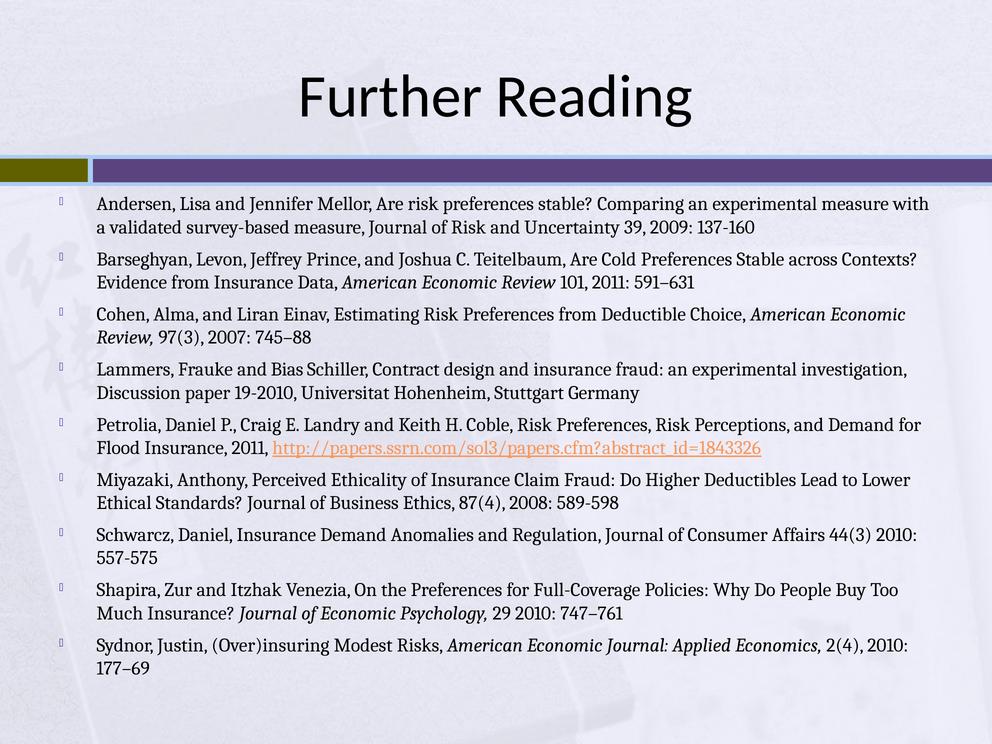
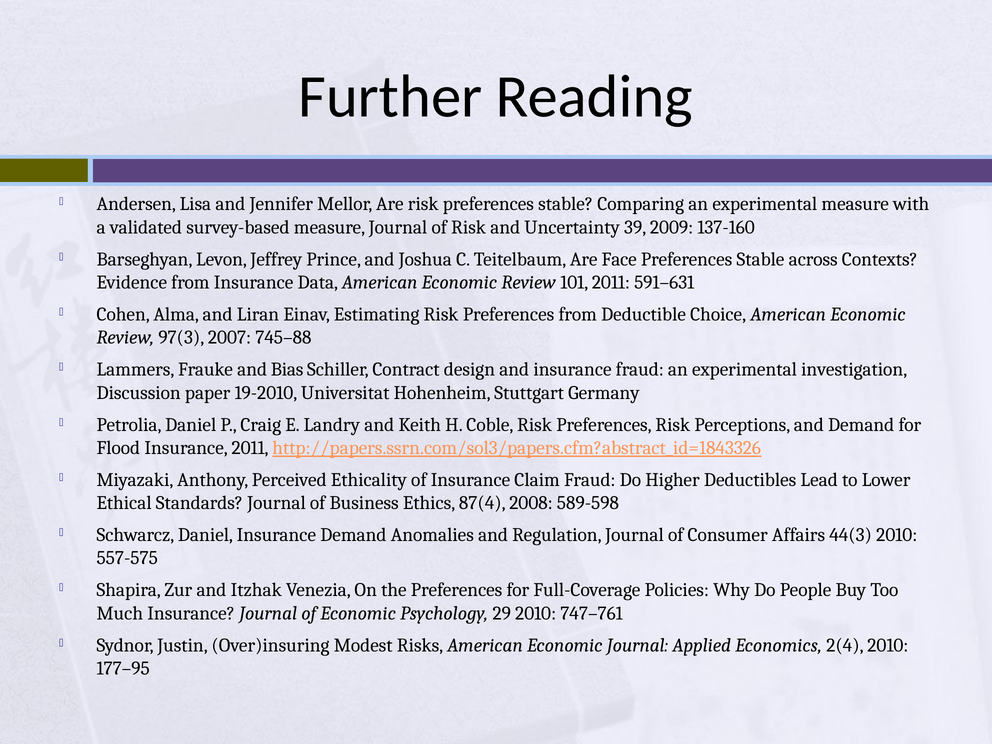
Cold: Cold -> Face (619, 259)
177–69: 177–69 -> 177–95 (123, 668)
